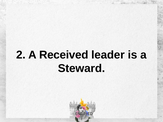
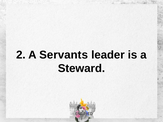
Received: Received -> Servants (64, 55)
